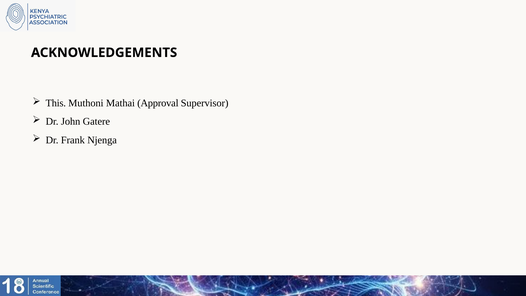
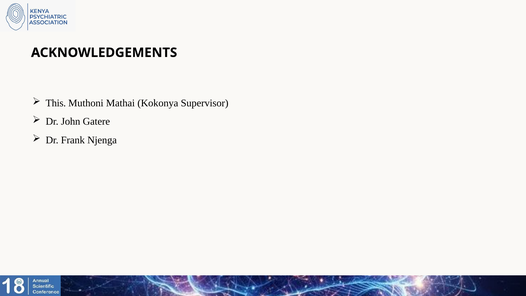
Approval: Approval -> Kokonya (158, 103)
